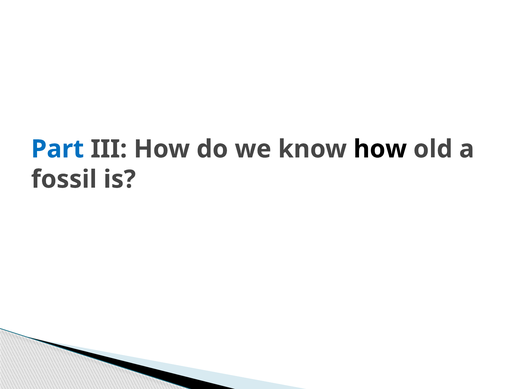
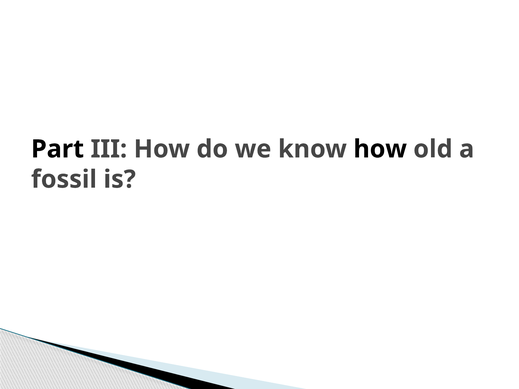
Part colour: blue -> black (58, 149)
